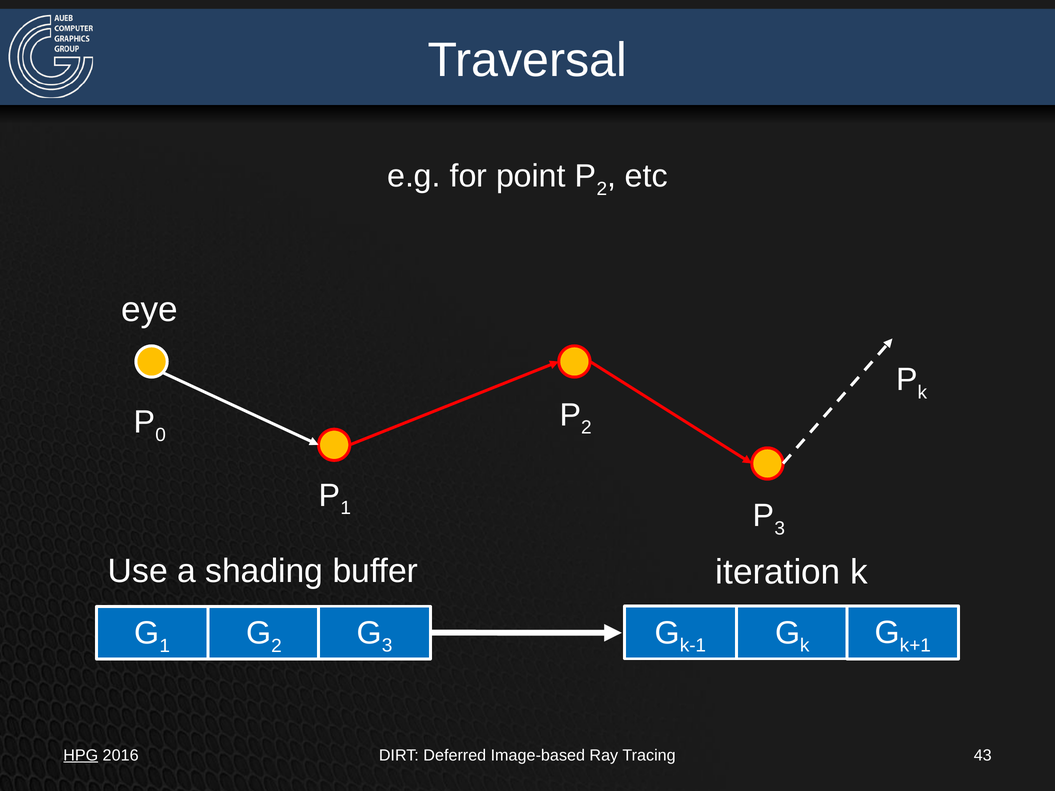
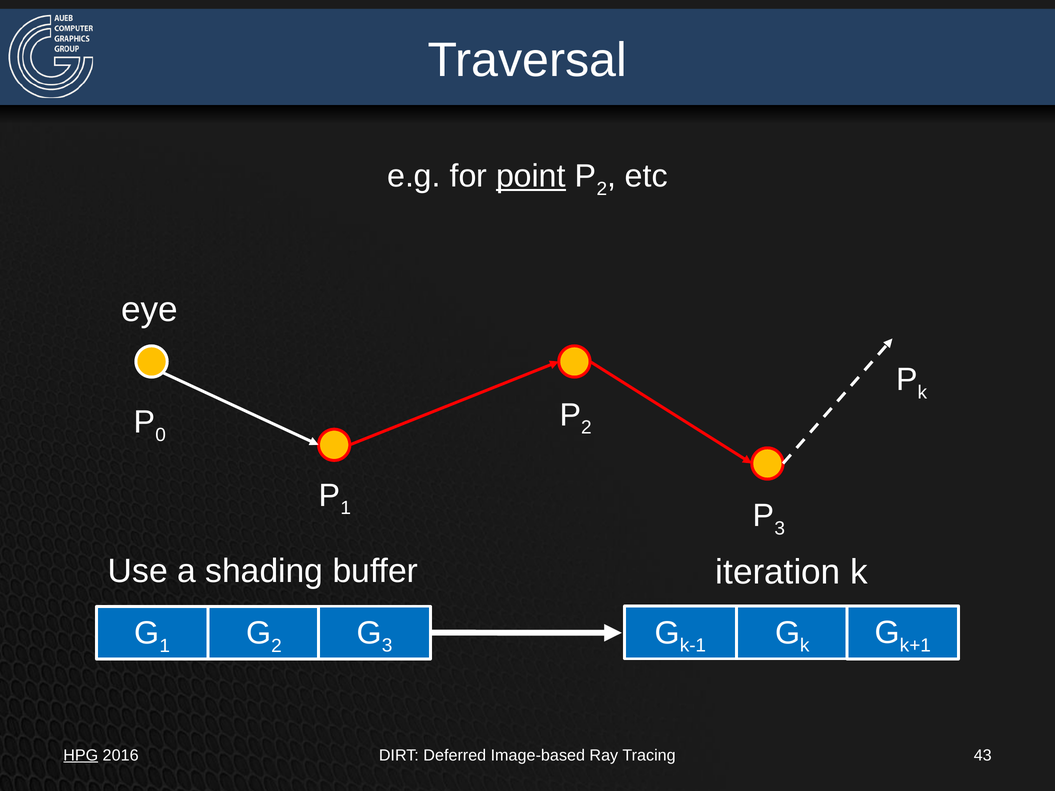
point underline: none -> present (531, 176)
